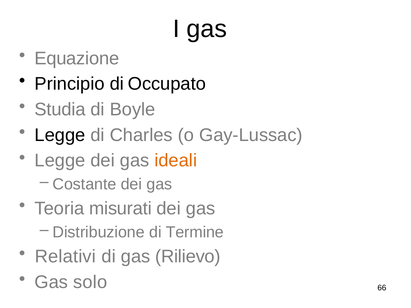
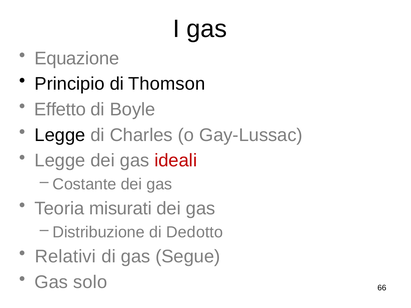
Occupato: Occupato -> Thomson (167, 84)
Studia: Studia -> Effetto (60, 110)
ideali colour: orange -> red (176, 161)
Termine: Termine -> Dedotto (195, 232)
Rilievo: Rilievo -> Segue (188, 257)
